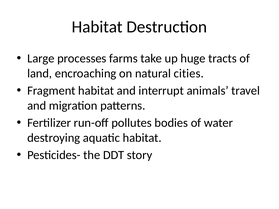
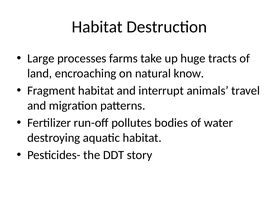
cities: cities -> know (189, 73)
